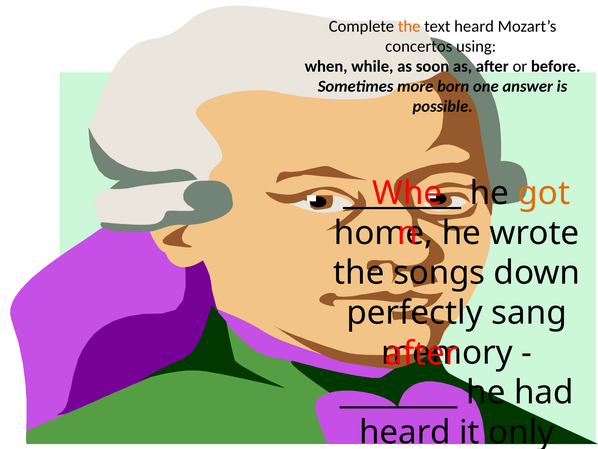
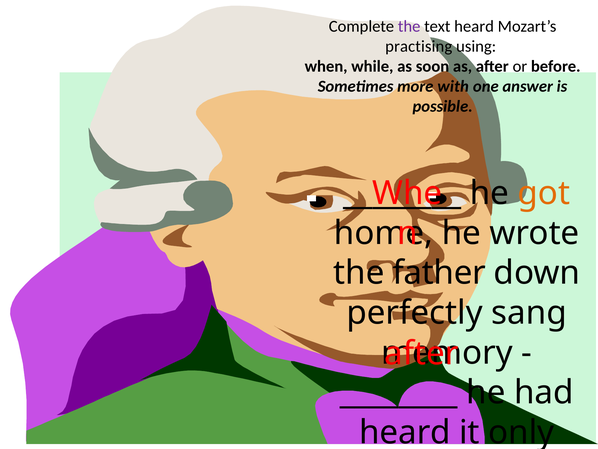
the colour: orange -> purple (409, 26)
concertos: concertos -> practising (419, 46)
born: born -> with (453, 86)
songs: songs -> father (439, 273)
